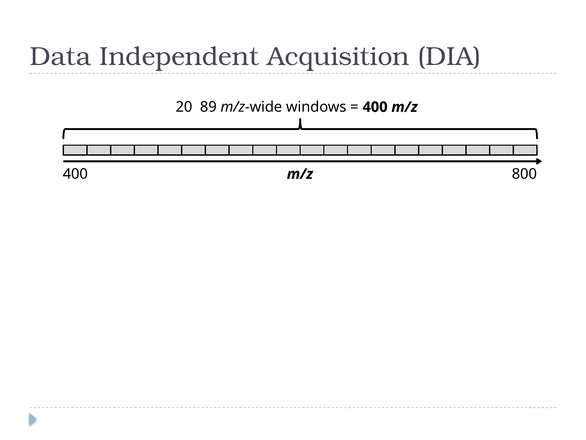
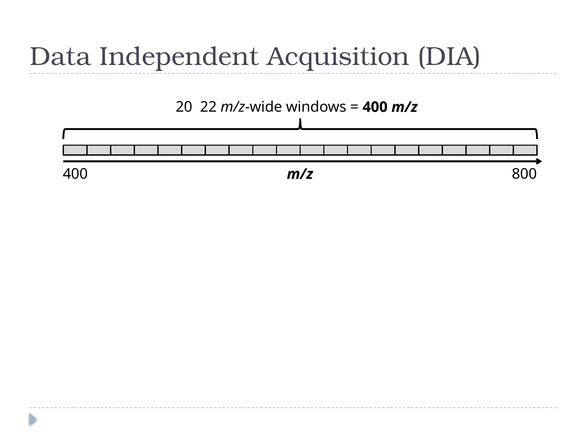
89: 89 -> 22 (208, 107)
